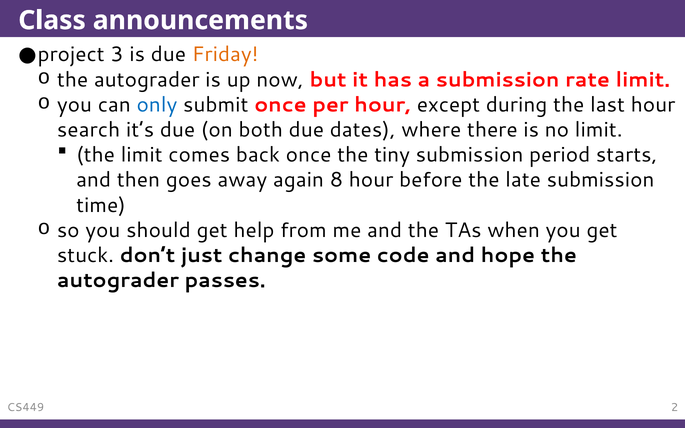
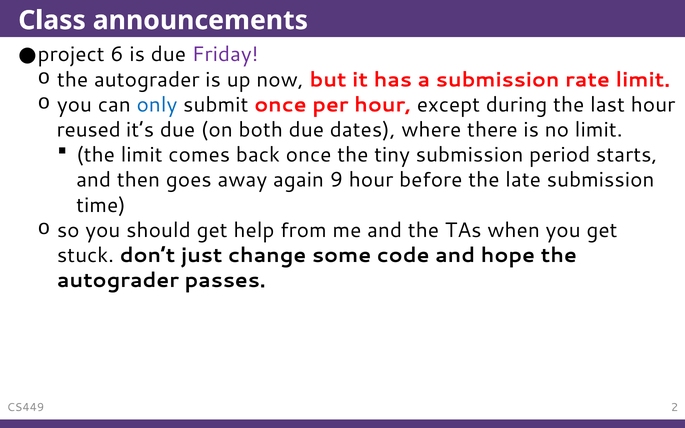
3: 3 -> 6 (117, 55)
Friday colour: orange -> purple (225, 55)
search: search -> reused (89, 130)
8: 8 -> 9 (336, 180)
